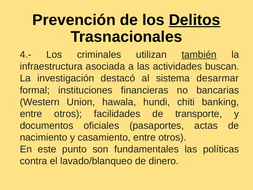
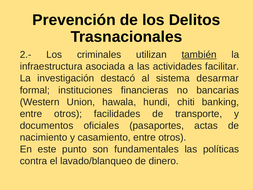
Delitos underline: present -> none (195, 20)
4.-: 4.- -> 2.- (26, 55)
buscan: buscan -> facilitar (222, 66)
